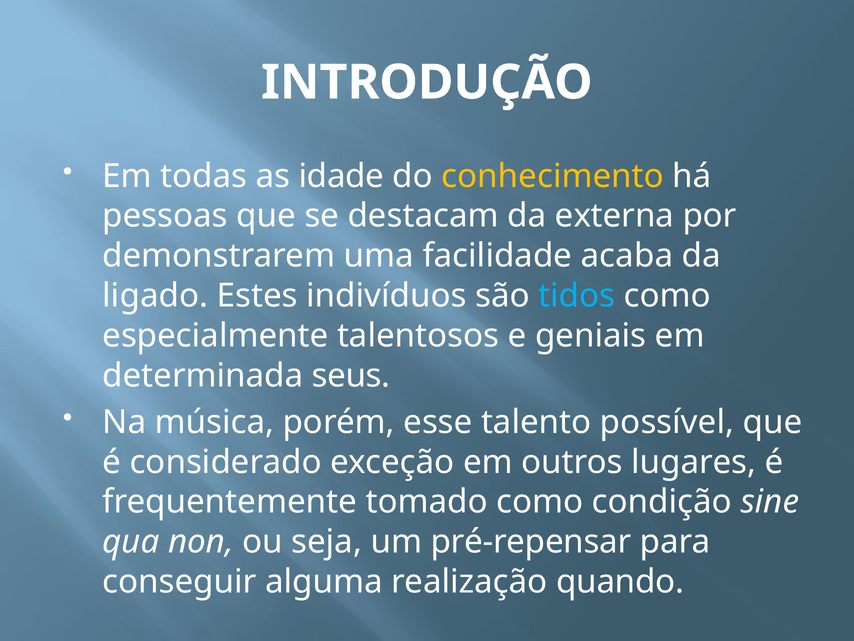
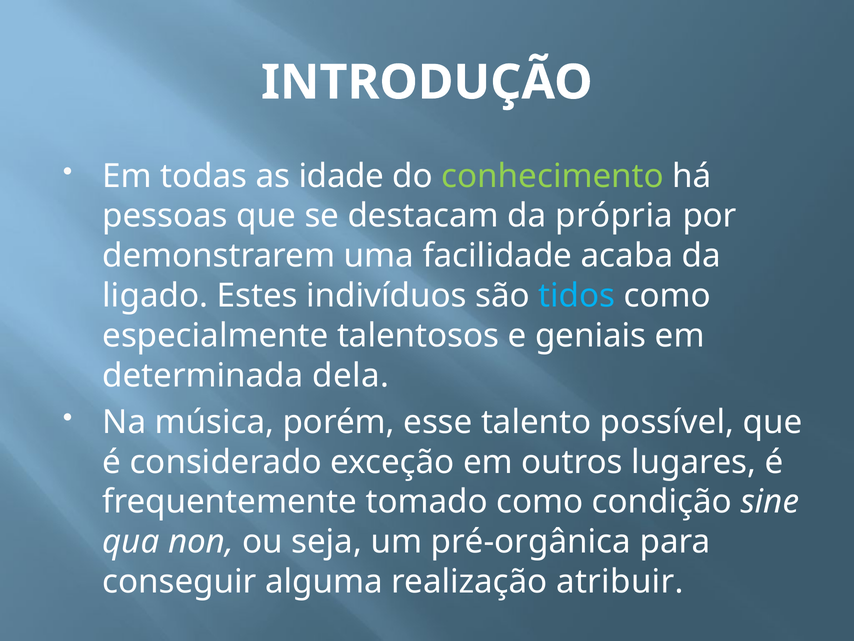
conhecimento colour: yellow -> light green (553, 176)
externa: externa -> própria (614, 216)
seus: seus -> dela (351, 375)
pré-repensar: pré-repensar -> pré-orgânica (531, 541)
quando: quando -> atribuir (620, 581)
